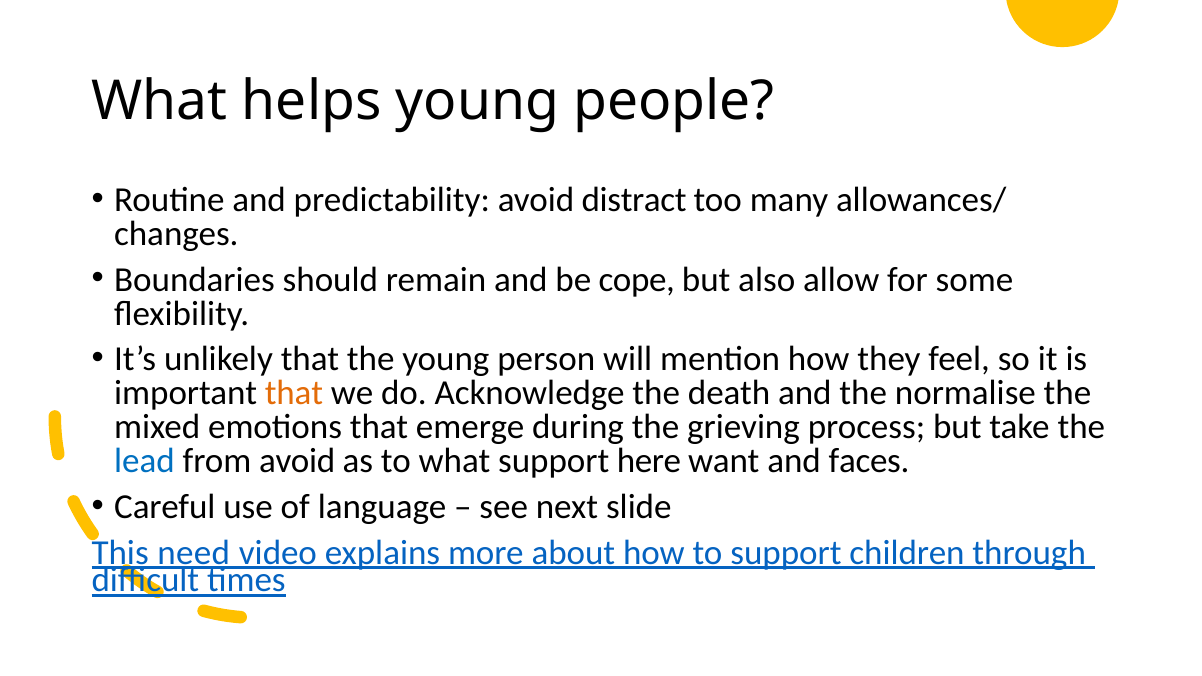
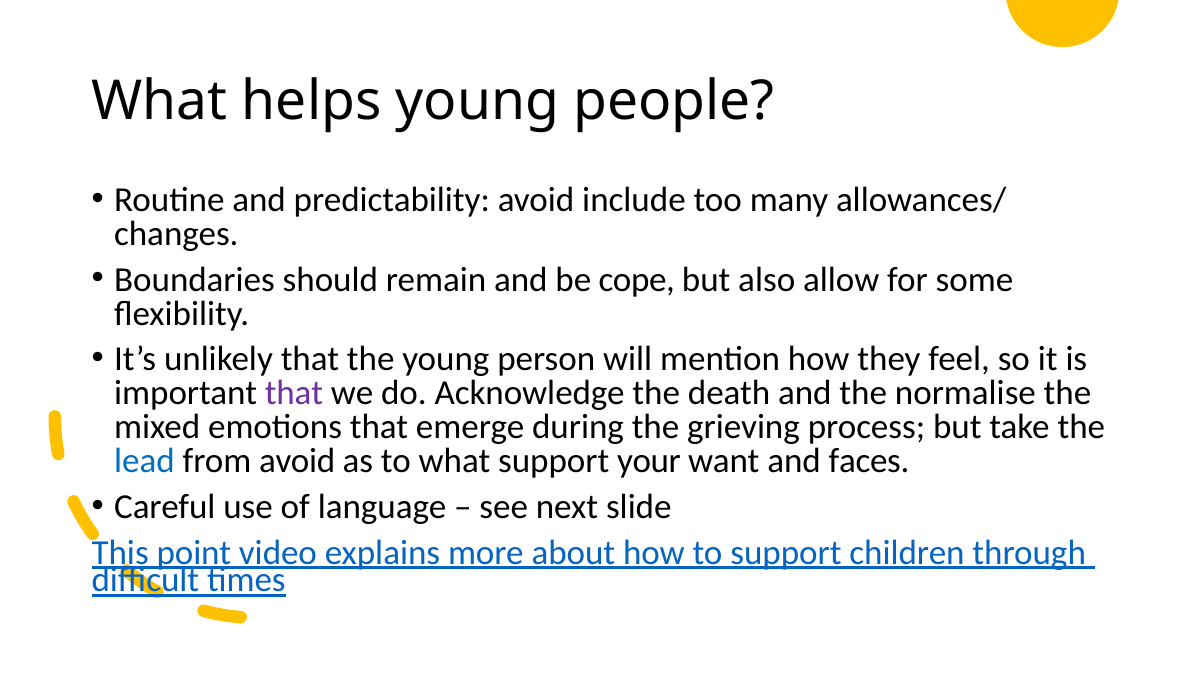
distract: distract -> include (634, 200)
that colour: orange -> purple (294, 393)
here: here -> your (649, 461)
need: need -> point (194, 553)
